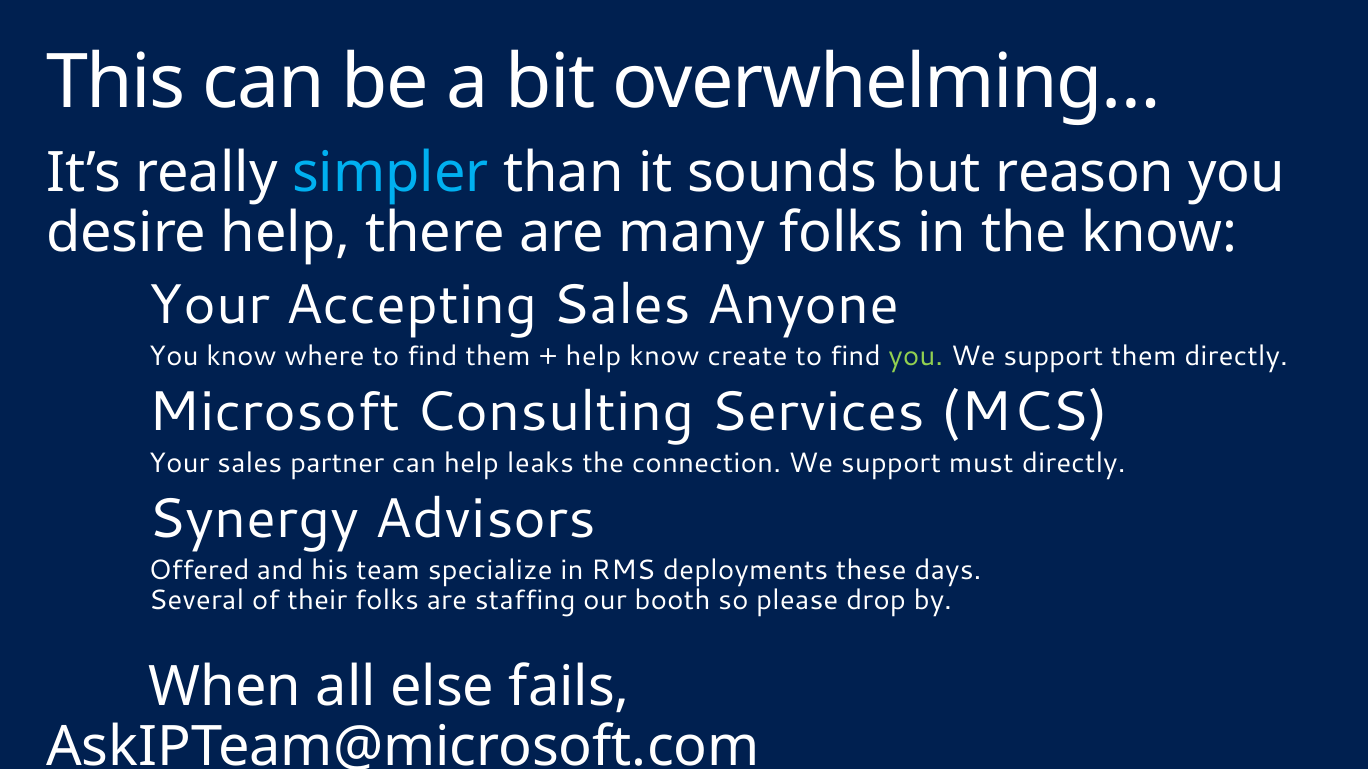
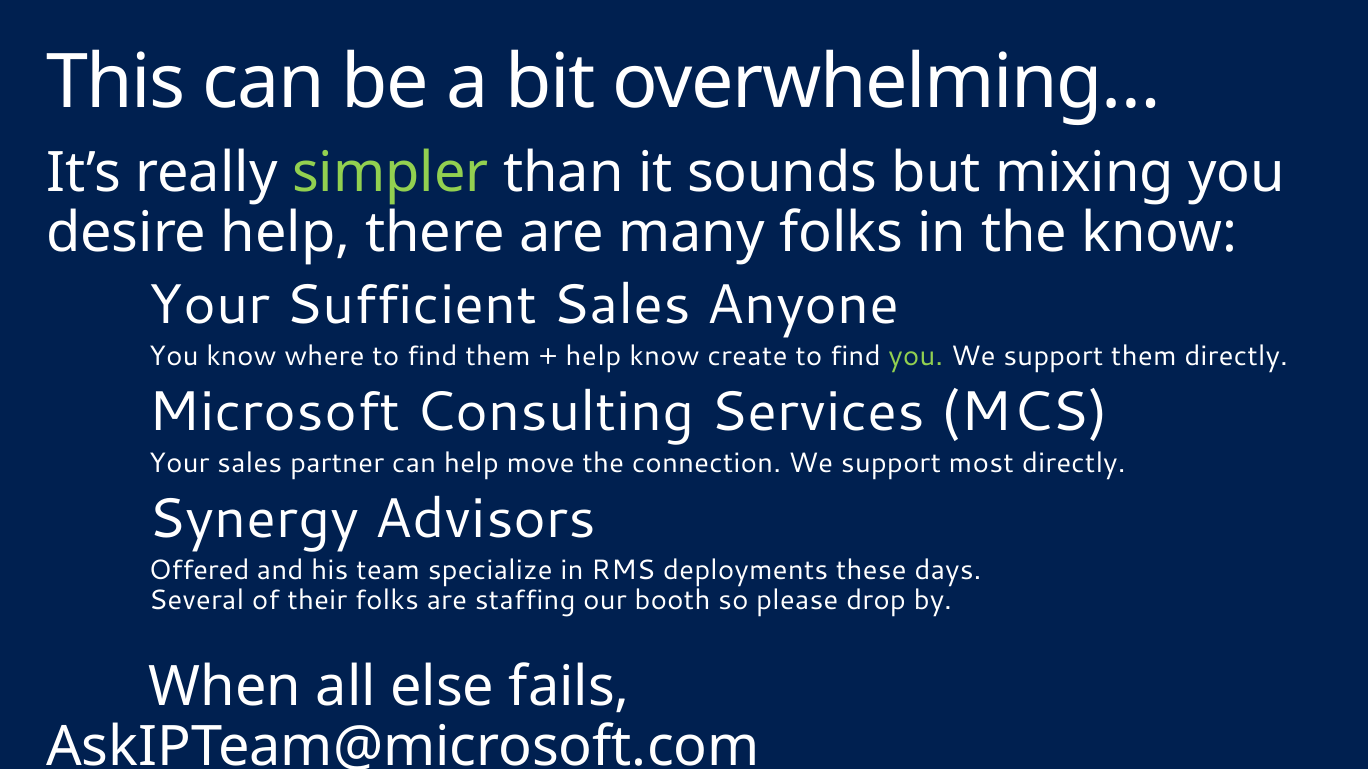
simpler colour: light blue -> light green (390, 173)
reason: reason -> mixing (1085, 173)
Accepting: Accepting -> Sufficient (411, 305)
leaks: leaks -> move (541, 463)
must: must -> most (981, 463)
